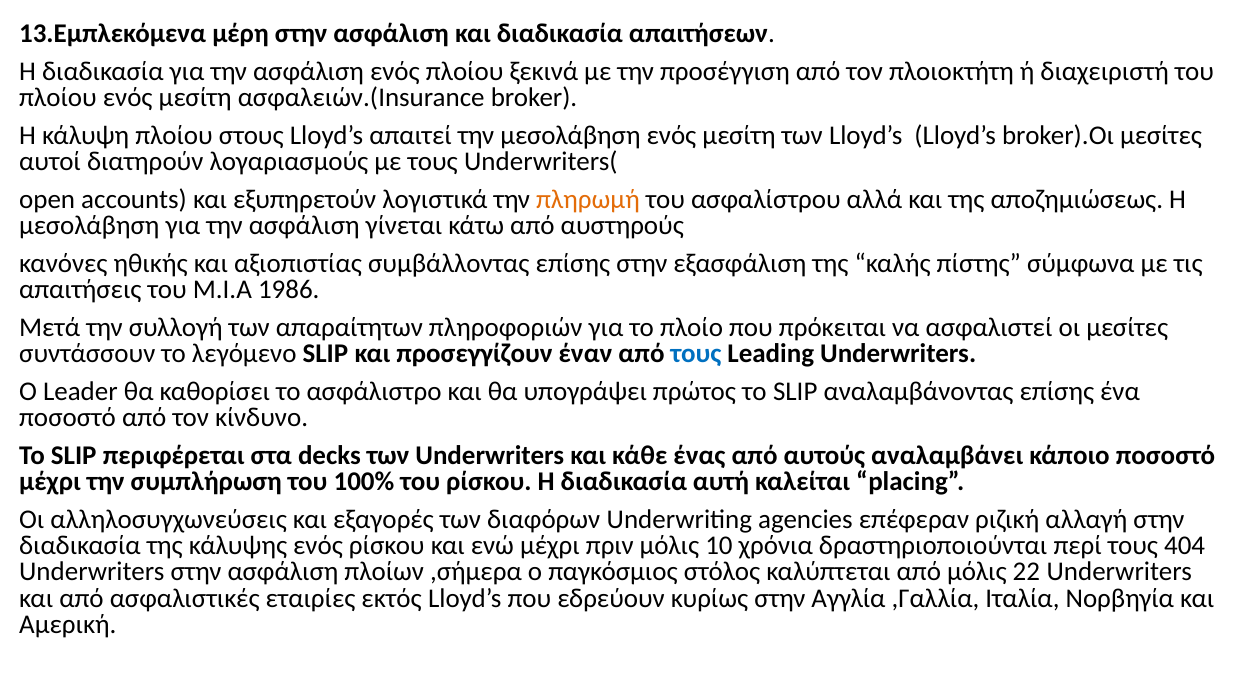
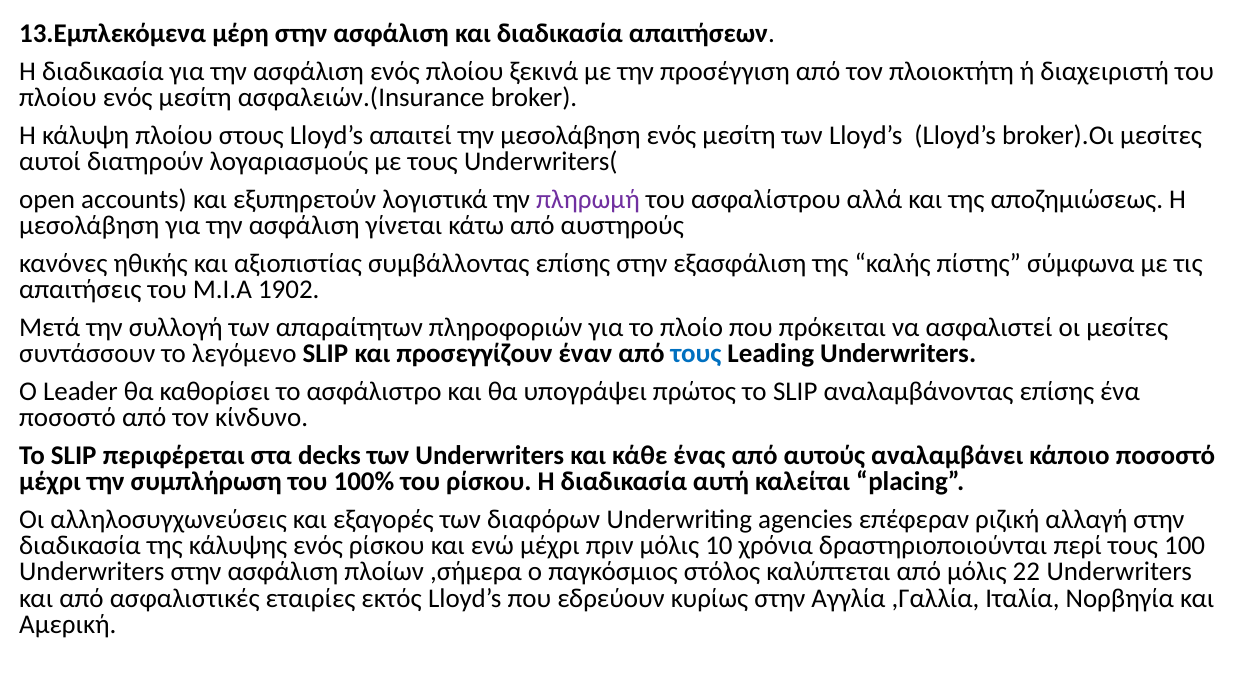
πληρωμή colour: orange -> purple (588, 199)
1986: 1986 -> 1902 (289, 290)
404: 404 -> 100 (1185, 546)
